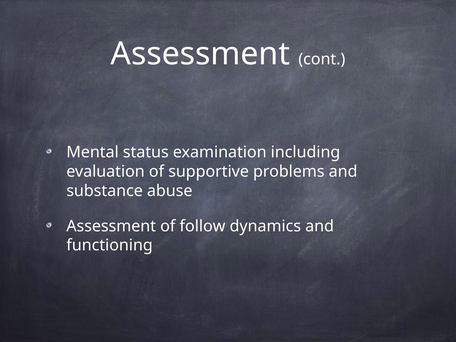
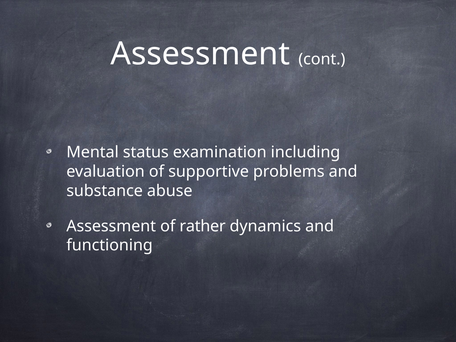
follow: follow -> rather (203, 226)
